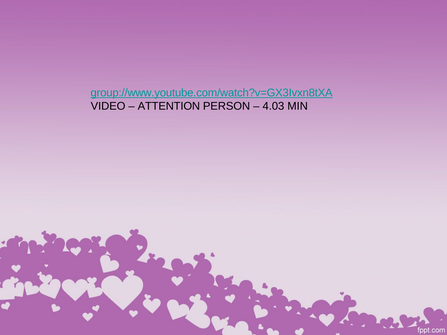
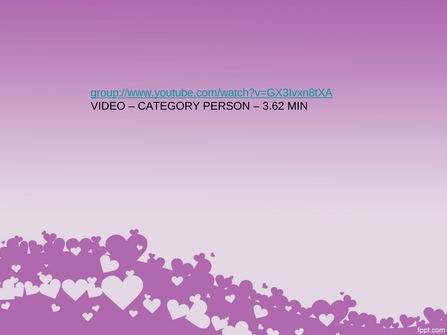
ATTENTION: ATTENTION -> CATEGORY (169, 106)
4.03: 4.03 -> 3.62 (273, 106)
